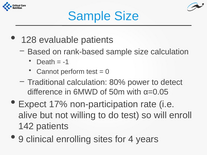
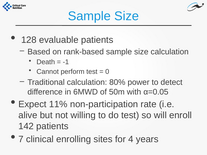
17%: 17% -> 11% (58, 104)
9: 9 -> 7 (21, 139)
